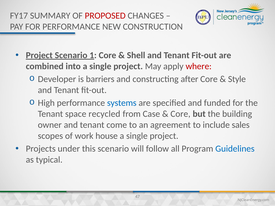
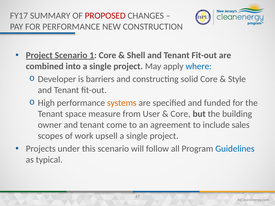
where colour: red -> blue (199, 66)
after: after -> solid (189, 79)
systems colour: blue -> orange (122, 103)
recycled: recycled -> measure (104, 114)
Case: Case -> User (151, 114)
house: house -> upsell (107, 136)
